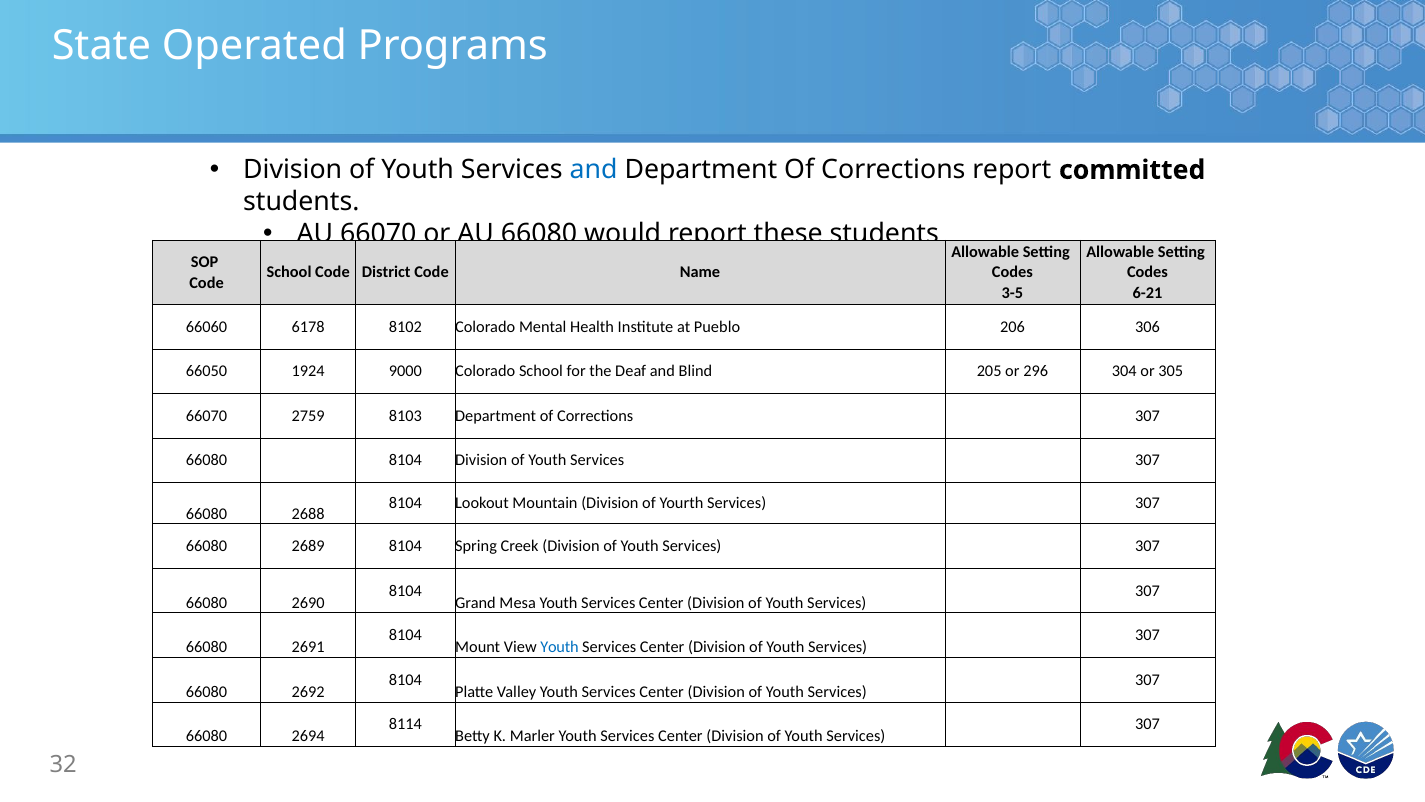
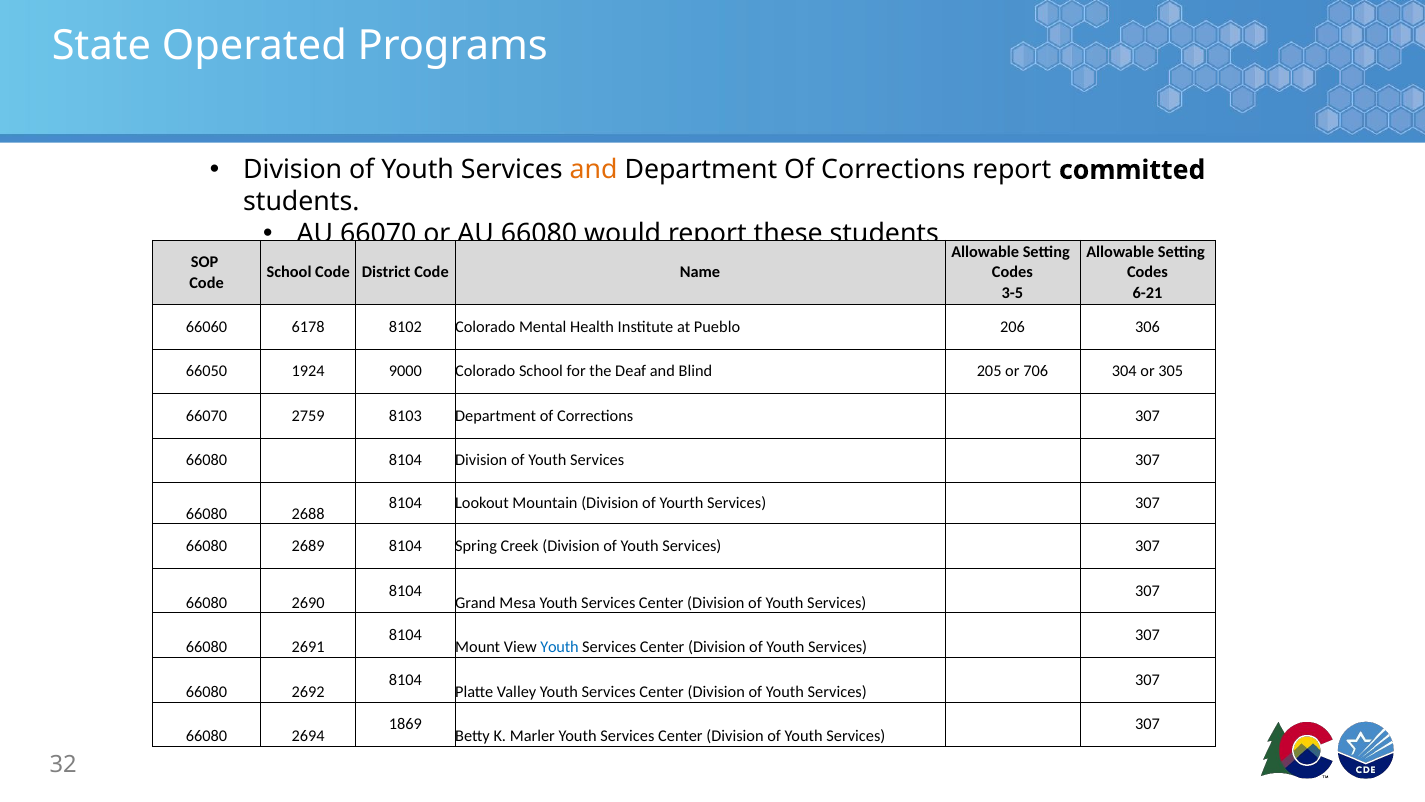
and colour: blue -> orange (594, 170)
296: 296 -> 706 (1036, 371)
8114: 8114 -> 1869 (405, 724)
